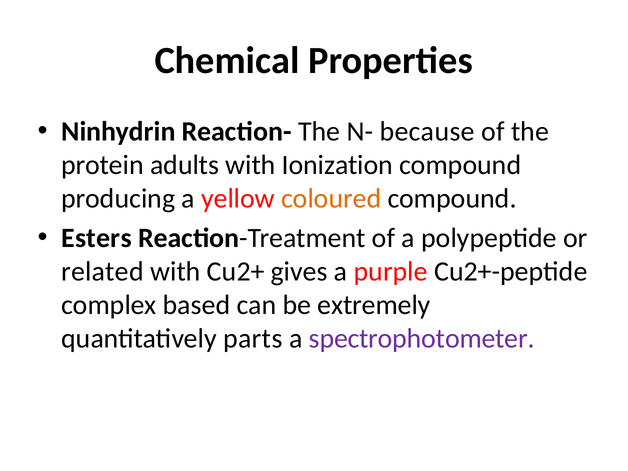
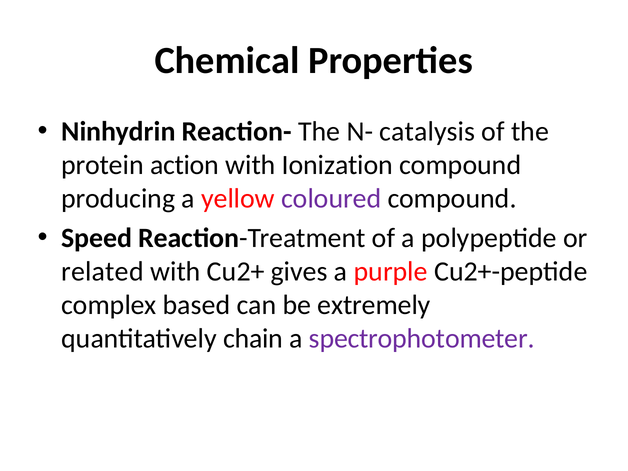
because: because -> catalysis (427, 132)
adults: adults -> action (185, 165)
coloured colour: orange -> purple (331, 199)
Esters: Esters -> Speed (97, 238)
parts: parts -> chain (253, 338)
